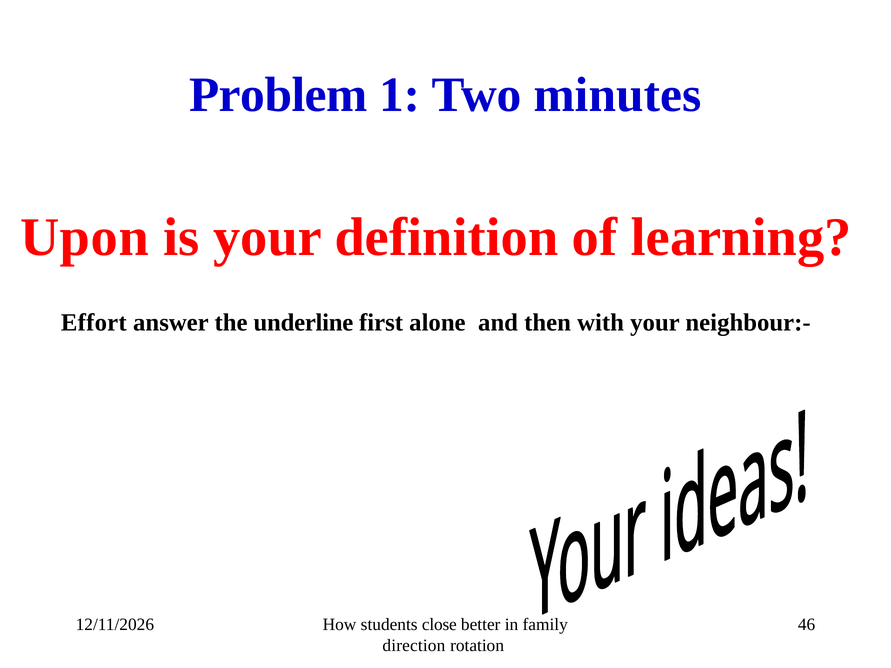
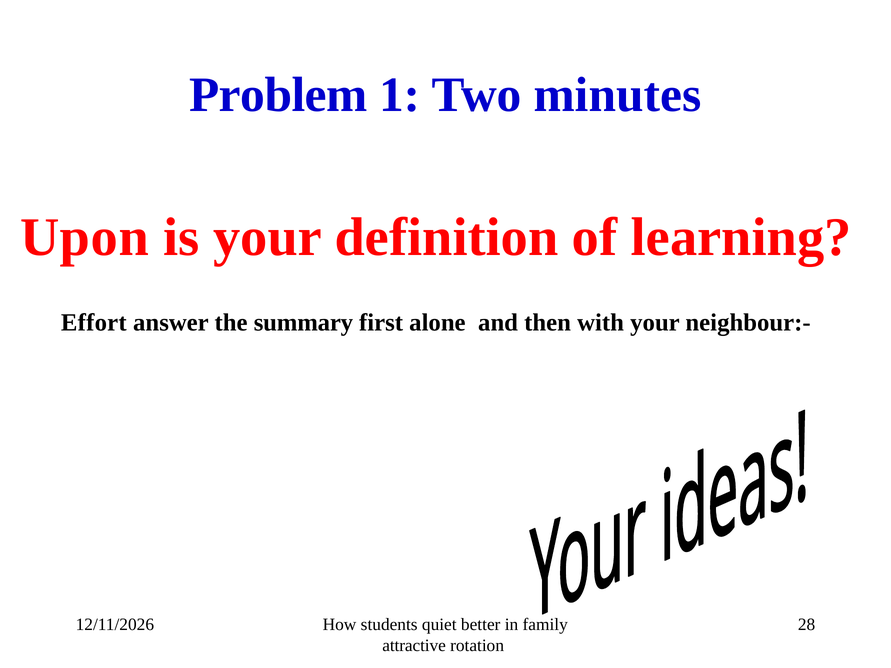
underline: underline -> summary (303, 323)
close: close -> quiet (439, 625)
46: 46 -> 28 (807, 625)
direction: direction -> attractive (414, 646)
